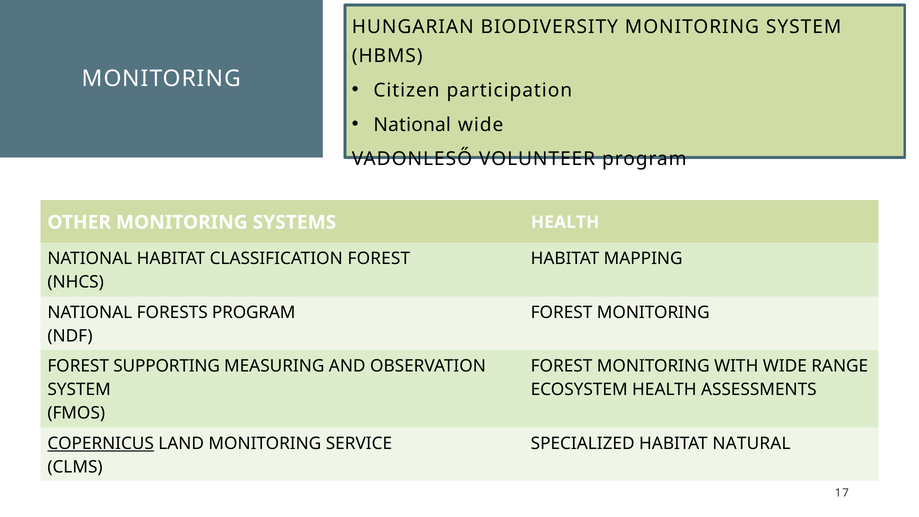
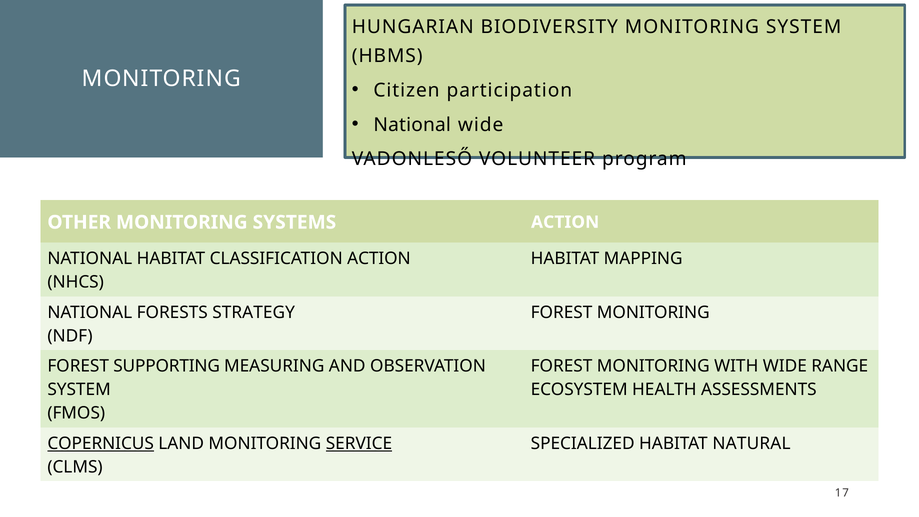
SYSTEMS HEALTH: HEALTH -> ACTION (565, 222)
CLASSIFICATION FOREST: FOREST -> ACTION (379, 259)
FORESTS PROGRAM: PROGRAM -> STRATEGY (254, 312)
SERVICE underline: none -> present (359, 443)
